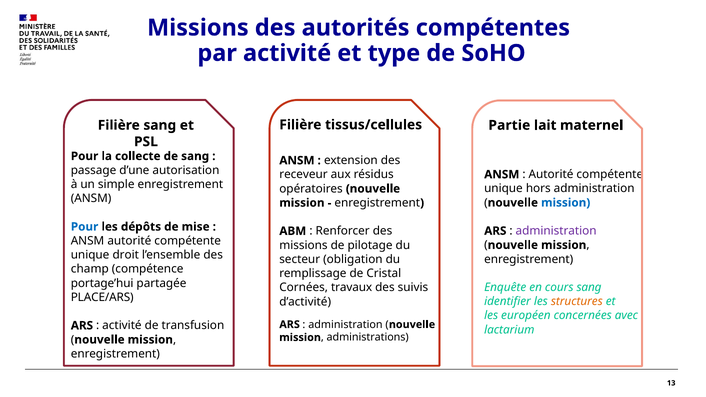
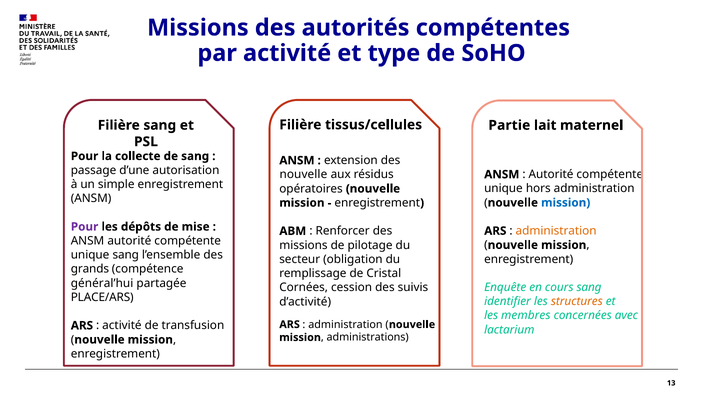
receveur: receveur -> nouvelle (303, 175)
Pour colour: blue -> purple (85, 227)
administration colour: purple -> orange (556, 231)
unique droit: droit -> sang (126, 255)
champ: champ -> grands (90, 269)
portage’hui: portage’hui -> général’hui (102, 283)
travaux: travaux -> cession (352, 288)
européen: européen -> membres (526, 316)
